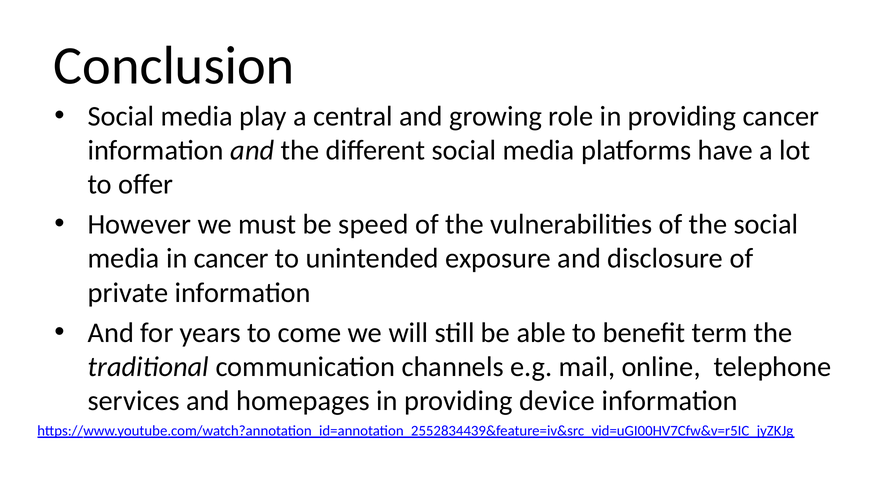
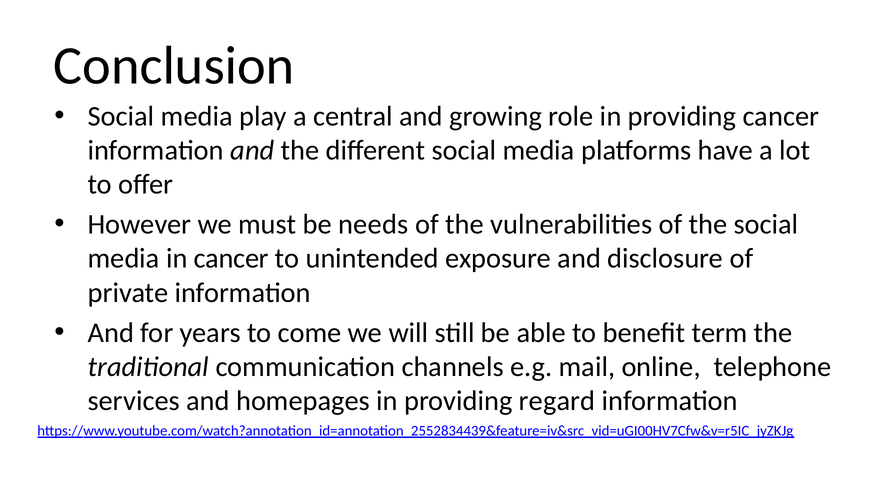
speed: speed -> needs (373, 224)
device: device -> regard (557, 401)
